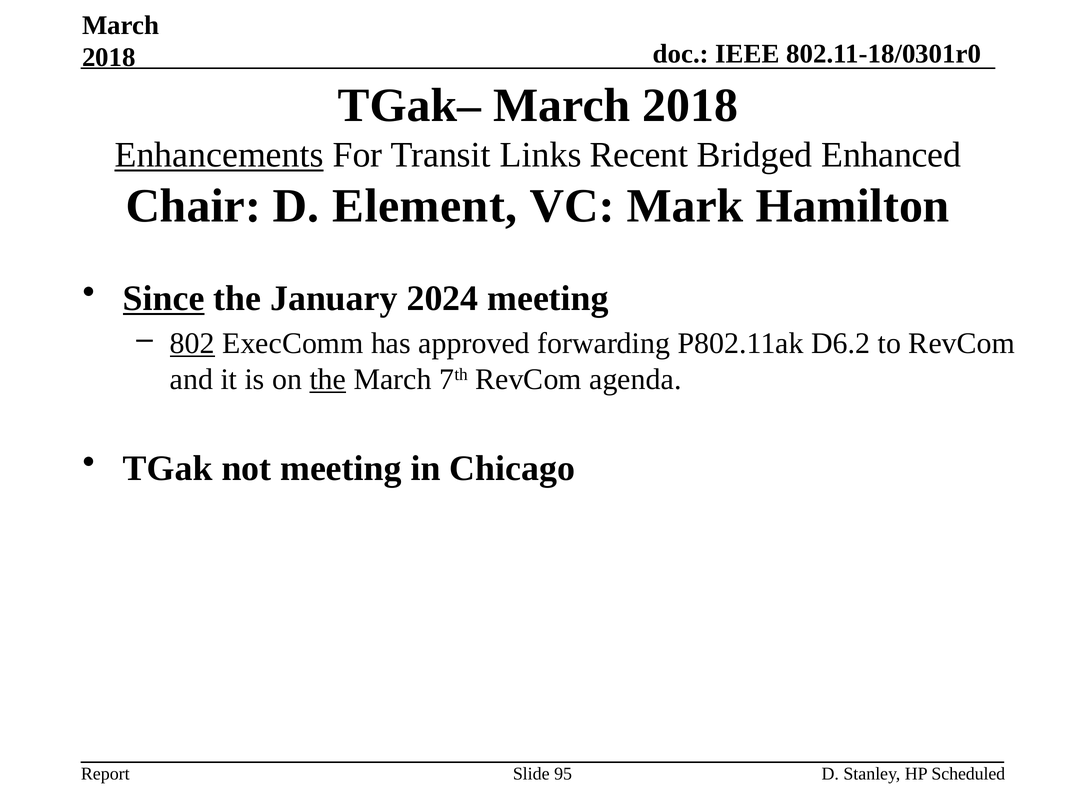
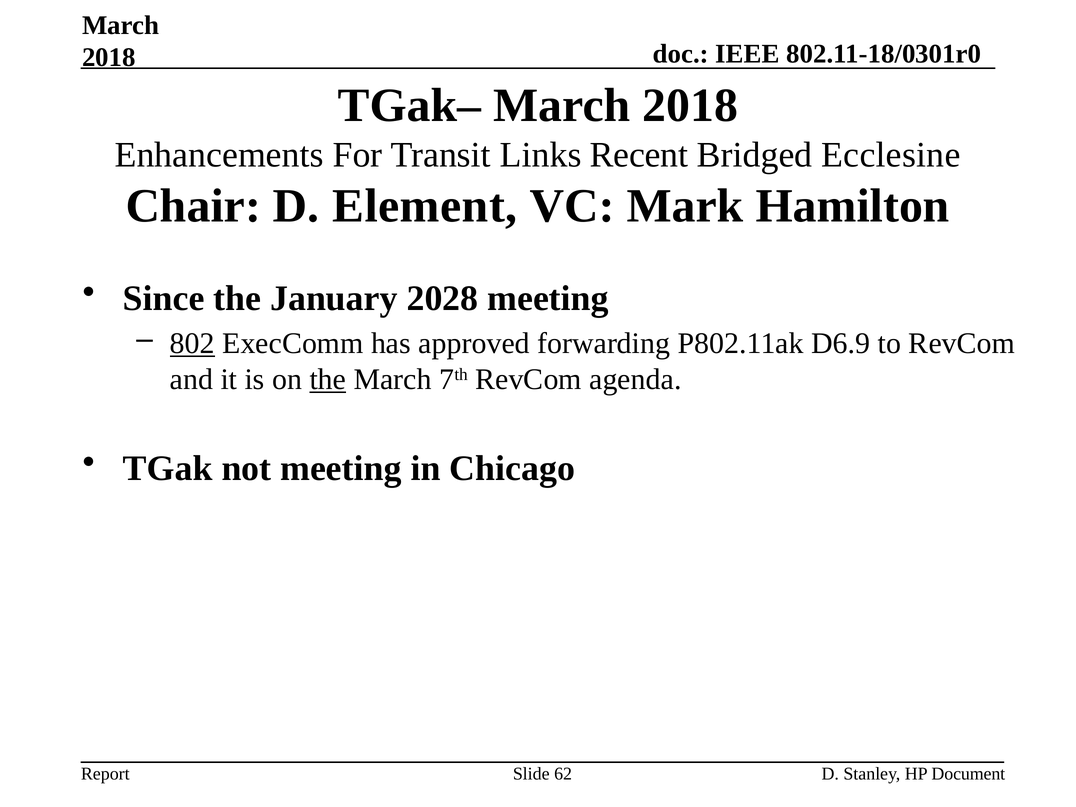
Enhancements underline: present -> none (219, 155)
Enhanced: Enhanced -> Ecclesine (891, 155)
Since underline: present -> none (164, 298)
2024: 2024 -> 2028 (442, 298)
D6.2: D6.2 -> D6.9 (841, 343)
95: 95 -> 62 (563, 774)
Scheduled: Scheduled -> Document (968, 774)
